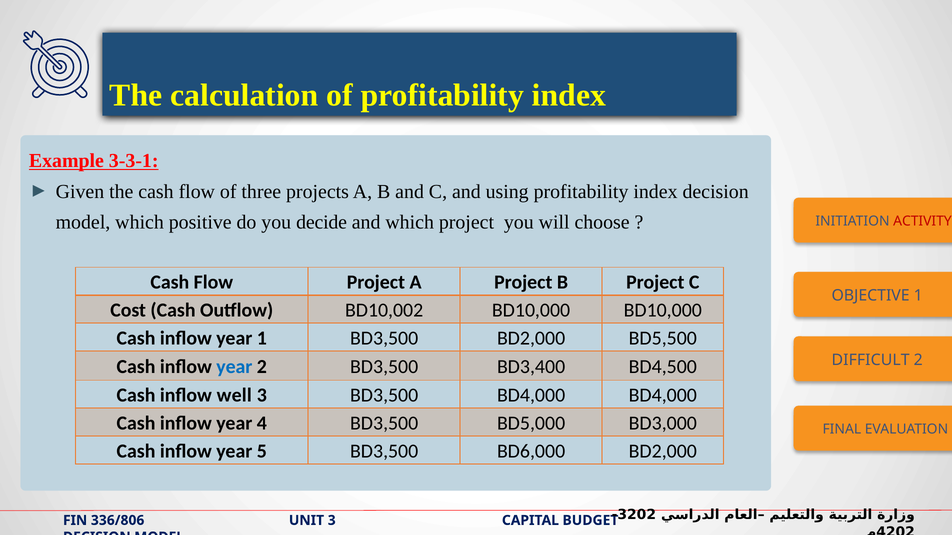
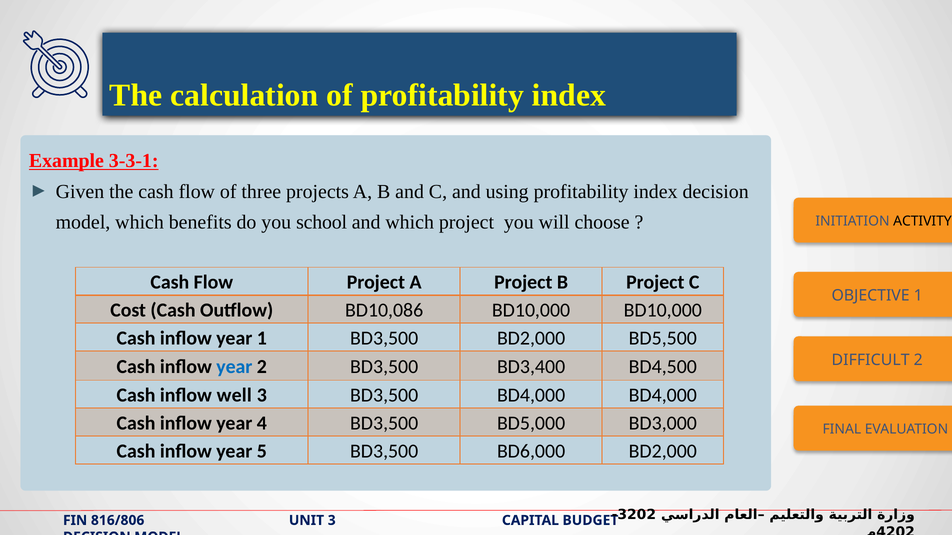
positive: positive -> benefits (200, 223)
decide: decide -> school (322, 223)
ACTIVITY colour: red -> black (922, 221)
BD10,002: BD10,002 -> BD10,086 (384, 310)
336/806: 336/806 -> 816/806 (118, 521)
